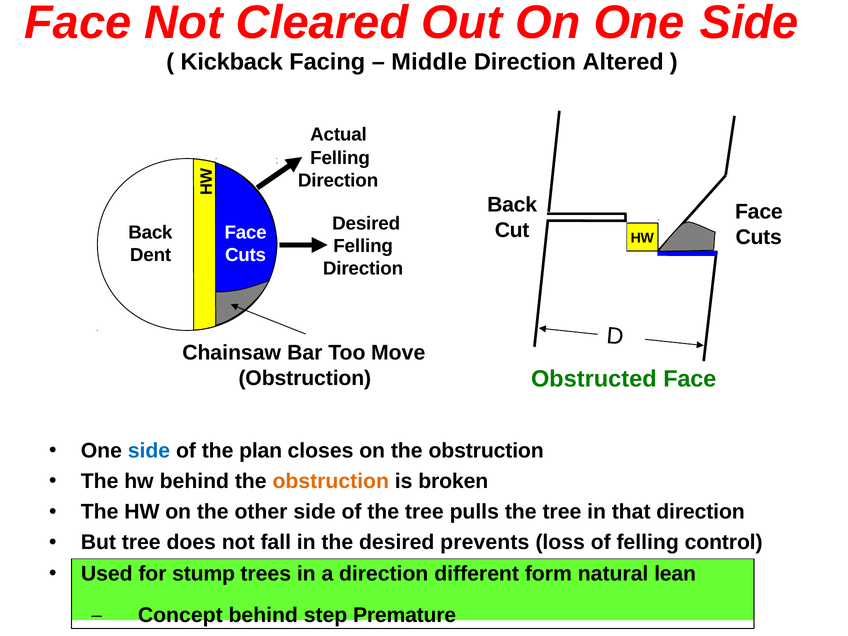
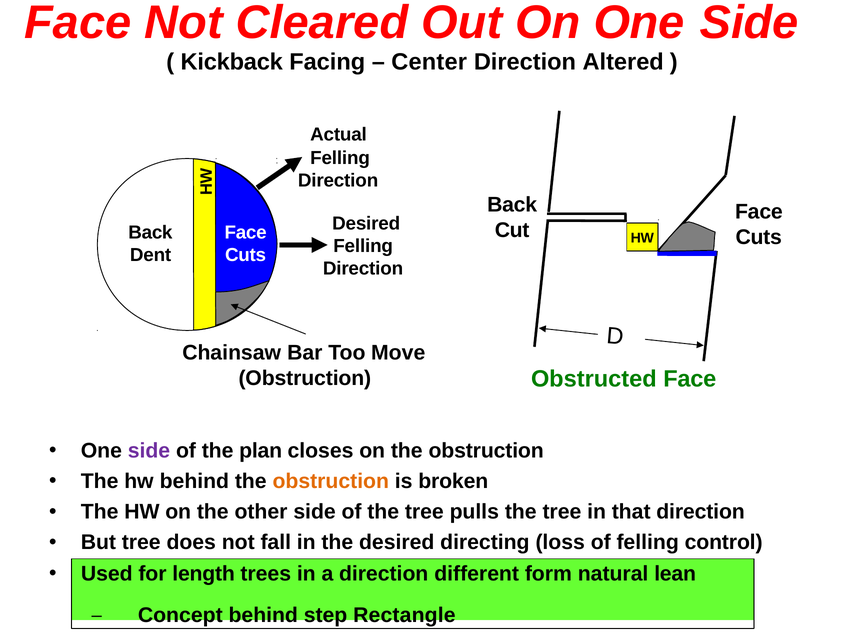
Middle: Middle -> Center (429, 62)
side colour: blue -> purple (149, 451)
prevents: prevents -> directing (485, 542)
stump: stump -> length (204, 574)
Premature: Premature -> Rectangle (404, 615)
